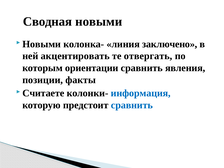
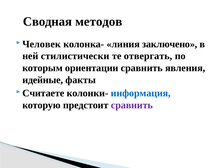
Сводная новыми: новыми -> методов (99, 22)
Новыми: Новыми -> Человек (42, 44)
акцентировать: акцентировать -> стилистически (75, 56)
позиции: позиции -> идейные (43, 80)
сравнить colour: blue -> purple (132, 105)
